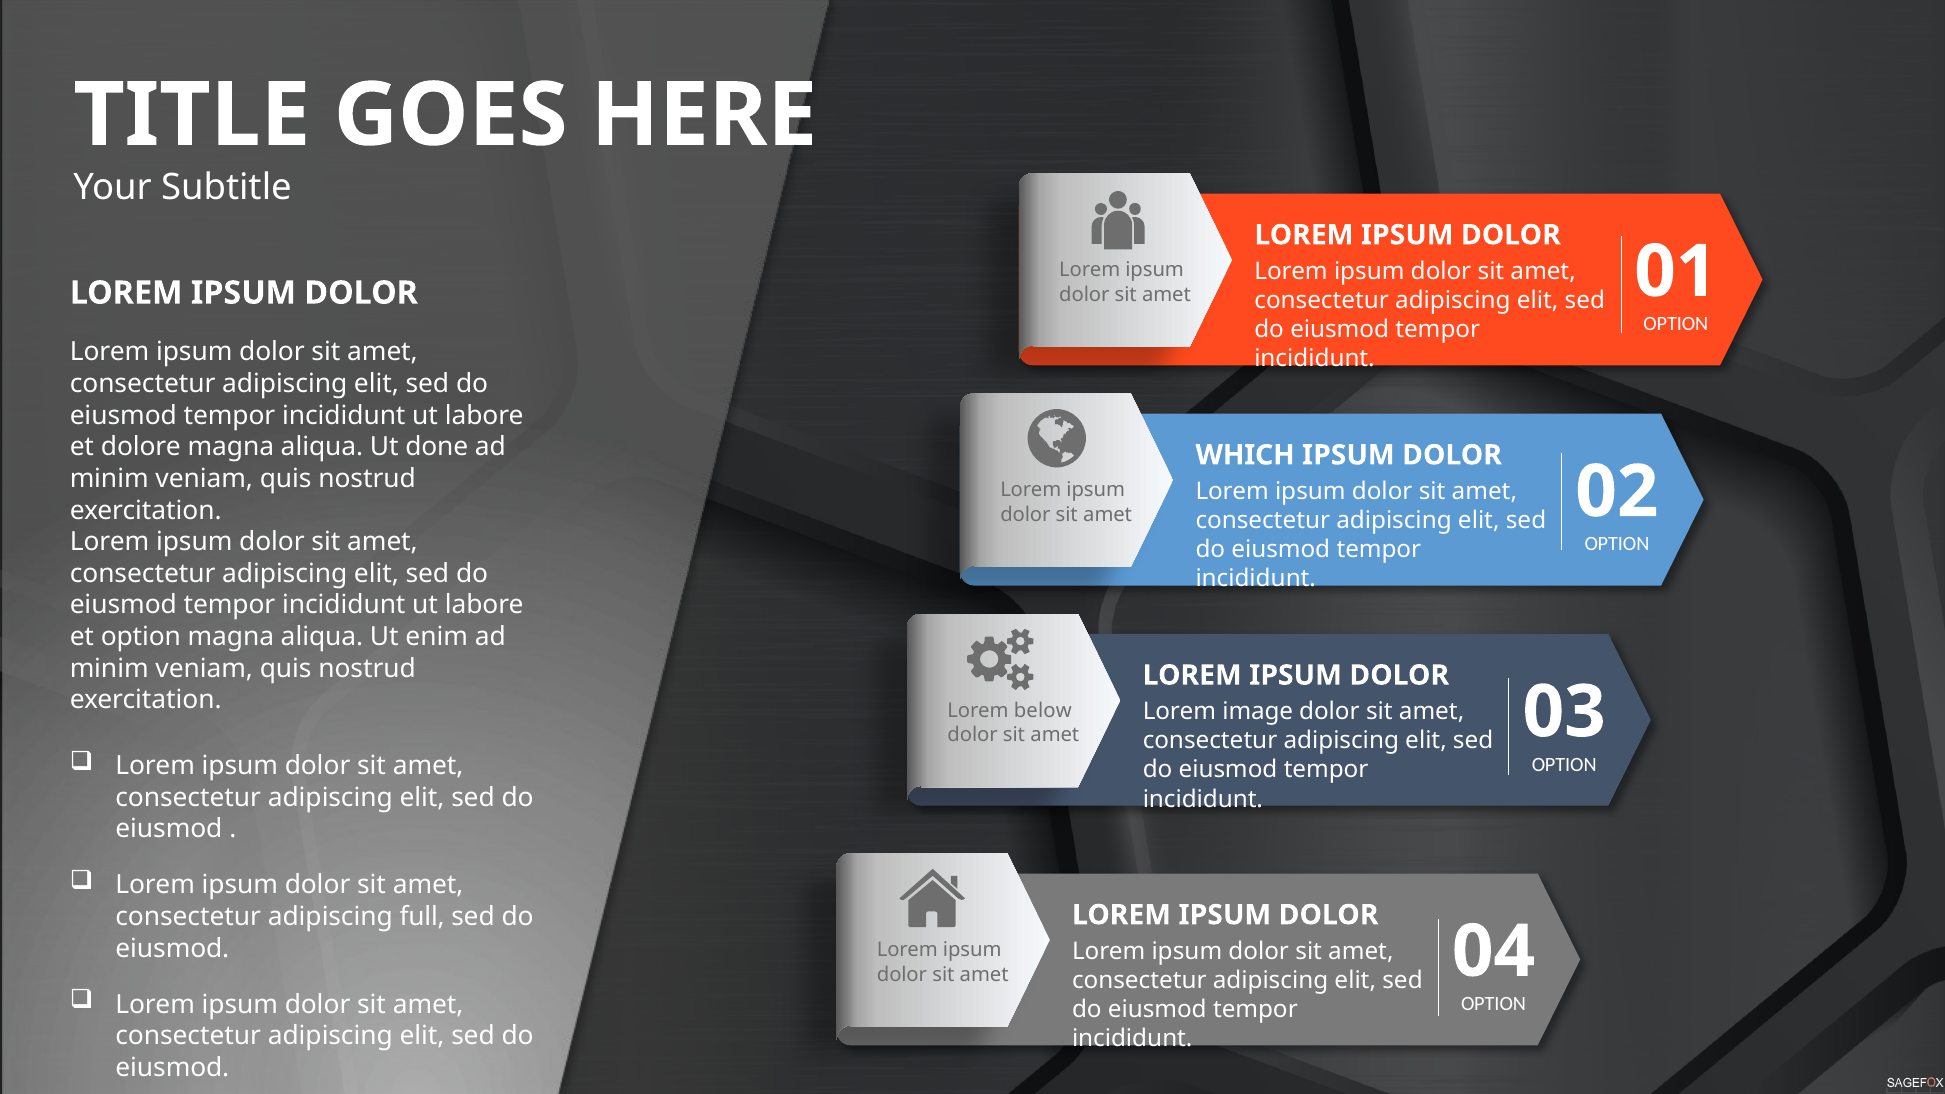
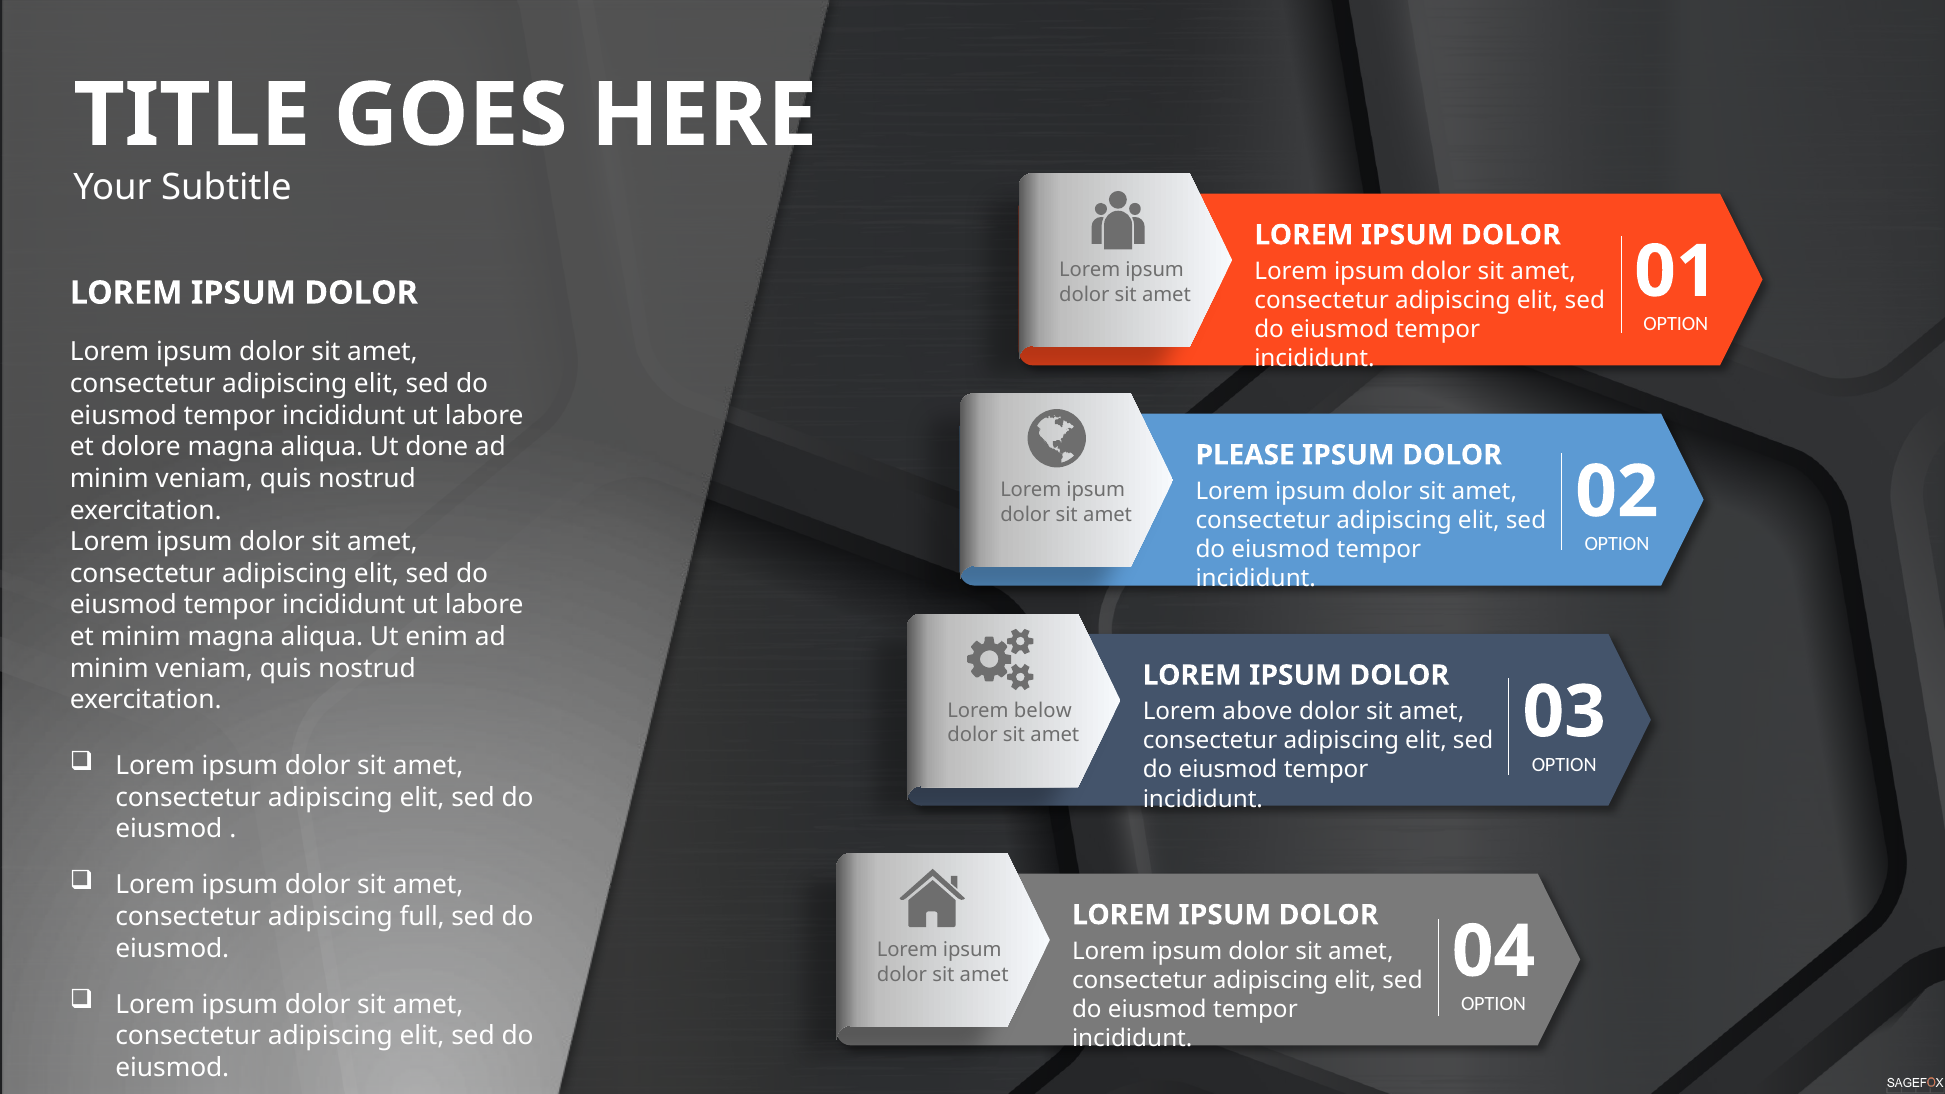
WHICH: WHICH -> PLEASE (1245, 455)
et option: option -> minim (141, 637)
image: image -> above (1258, 712)
